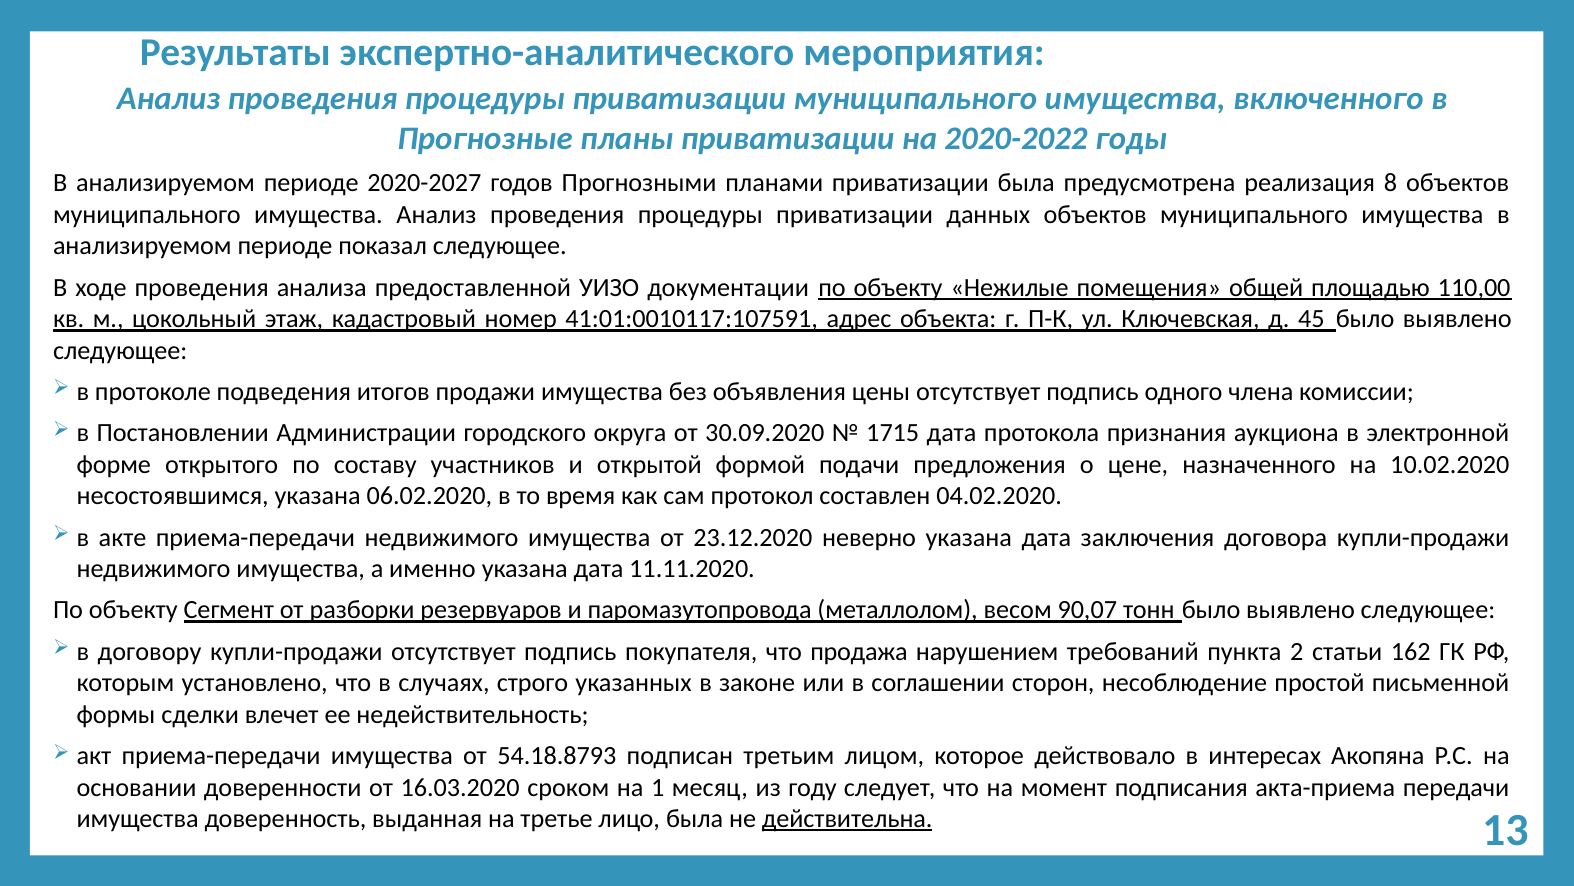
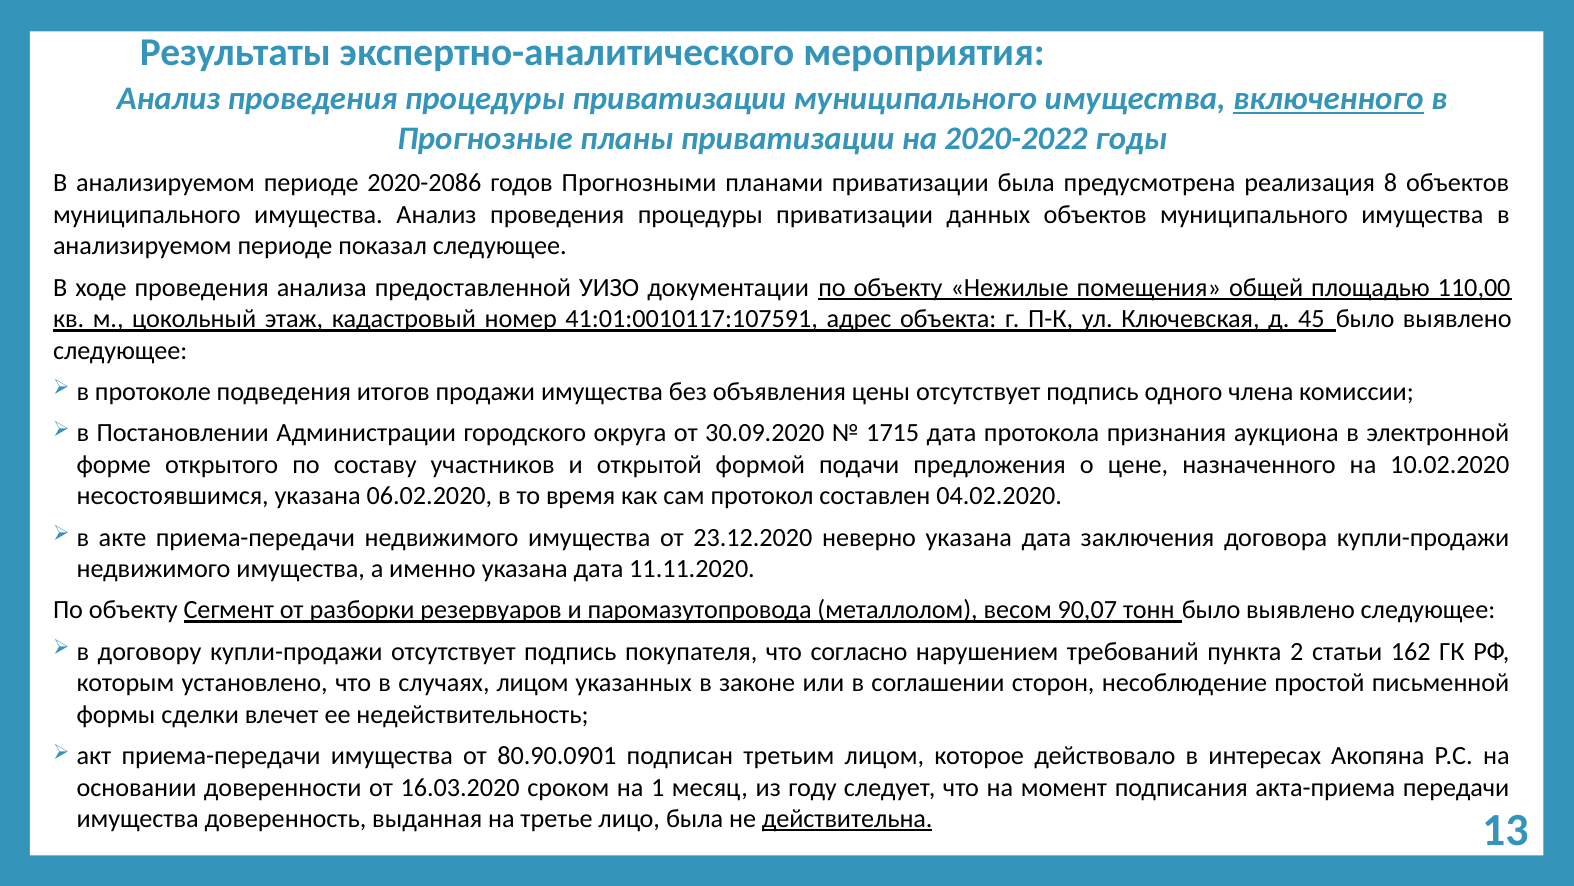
включенного underline: none -> present (1328, 99)
2020-2027: 2020-2027 -> 2020-2086 (424, 183)
продажа: продажа -> согласно (859, 651)
случаях строго: строго -> лицом (533, 683)
54.18.8793: 54.18.8793 -> 80.90.0901 (557, 755)
